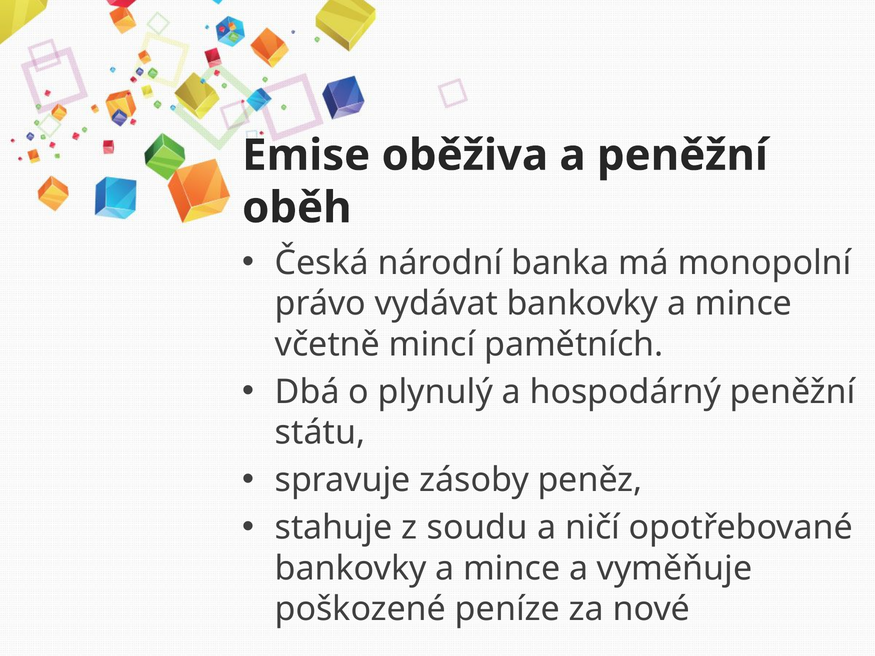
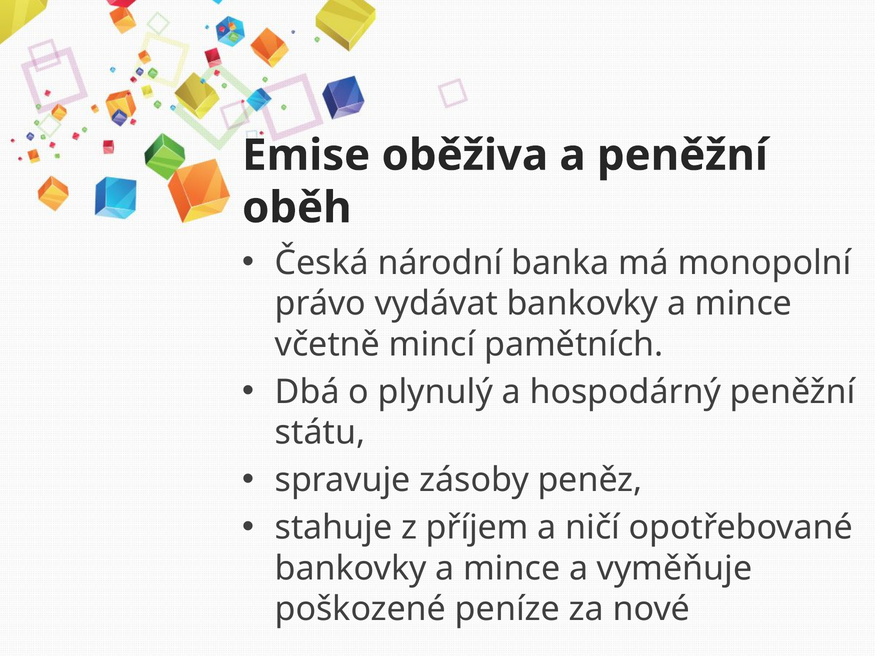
soudu: soudu -> příjem (477, 528)
